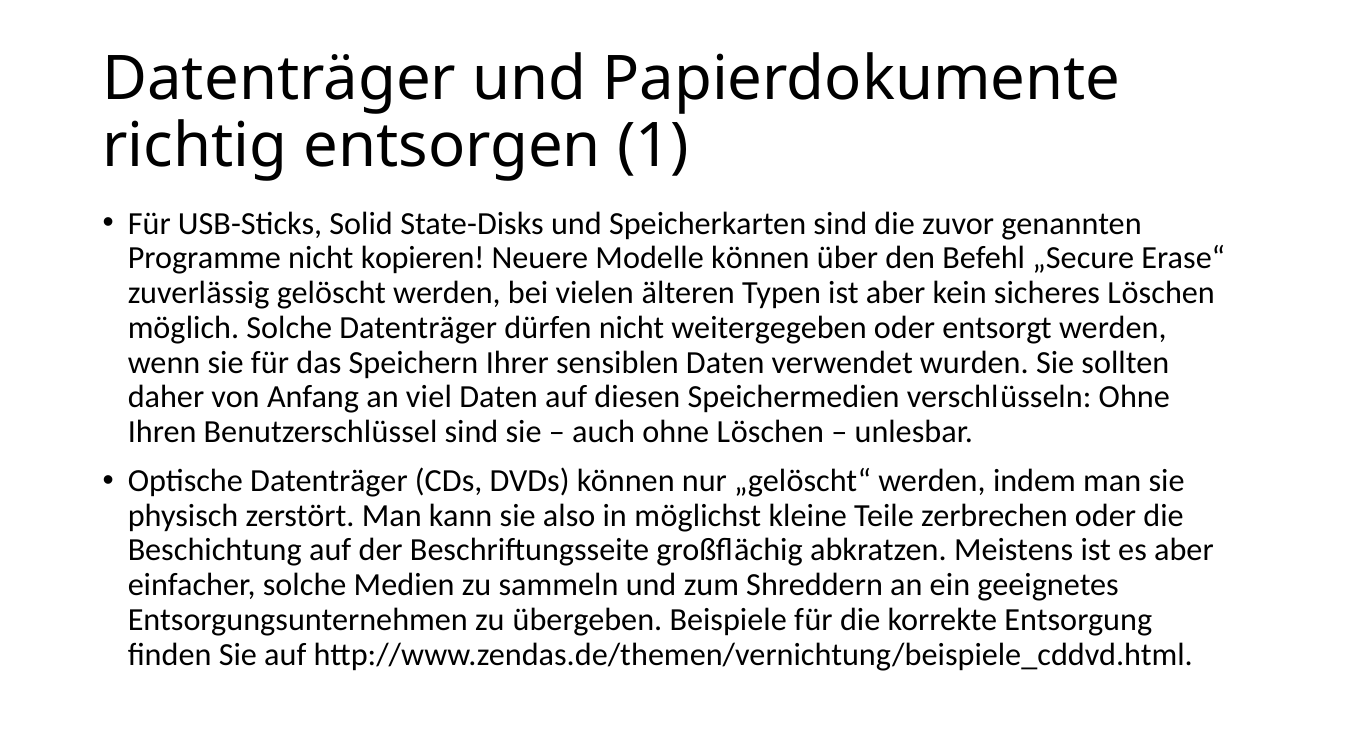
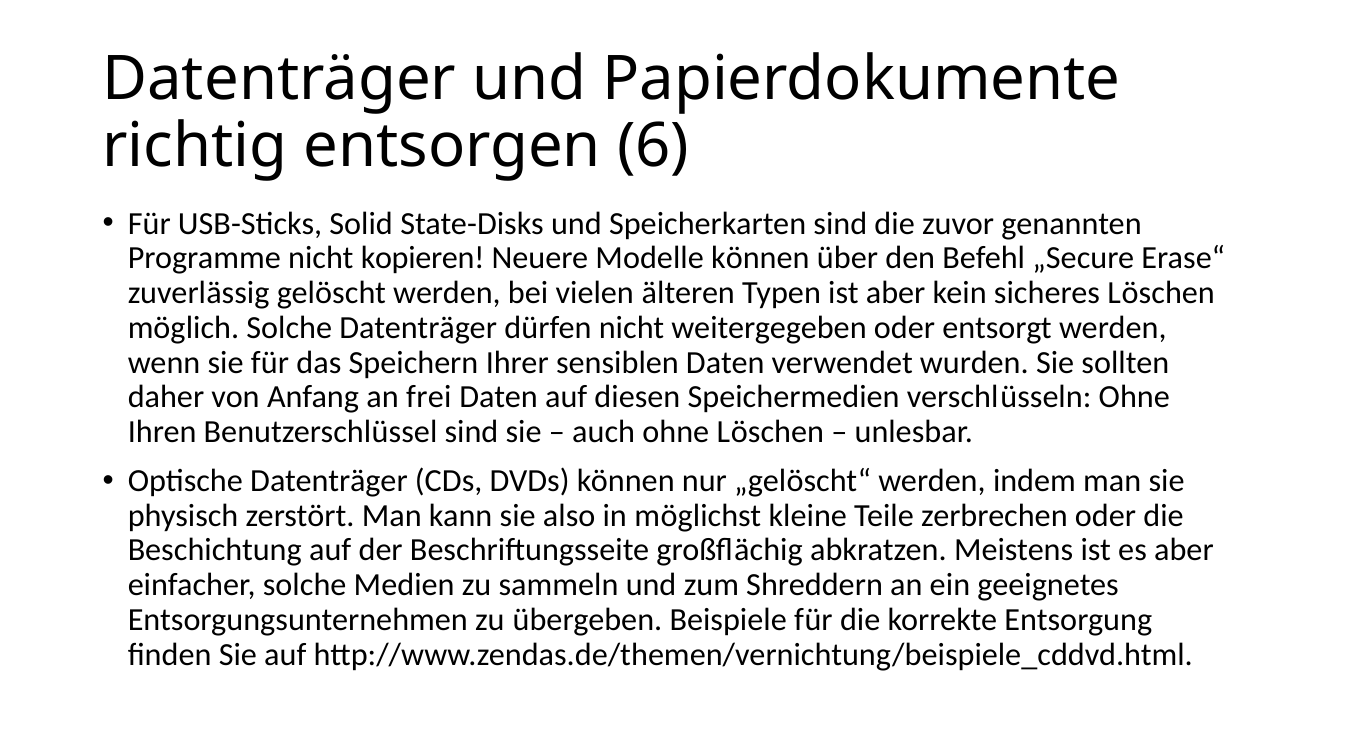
1: 1 -> 6 (653, 146)
viel: viel -> frei (429, 398)
